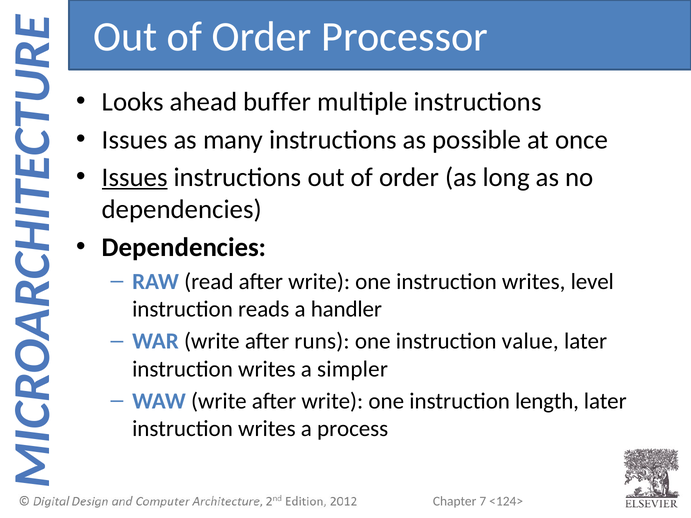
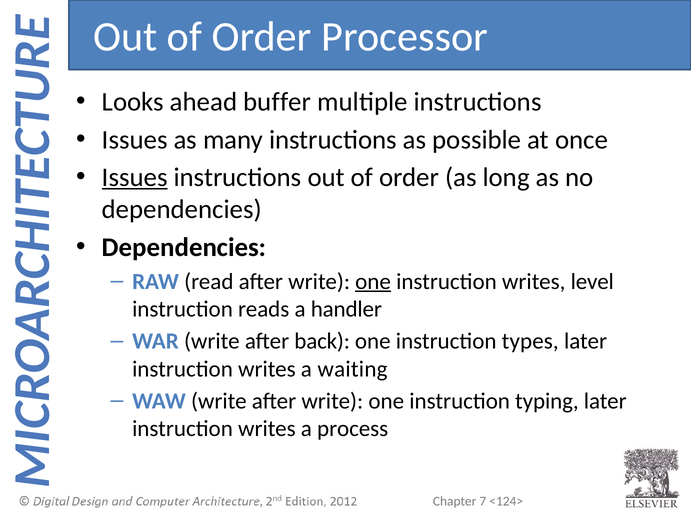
one underline: none -> present (373, 282)
runs: runs -> back (322, 341)
value: value -> types (530, 341)
simpler: simpler -> waiting (353, 369)
length: length -> typing (547, 401)
